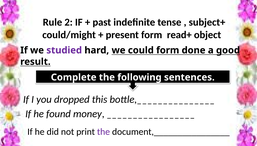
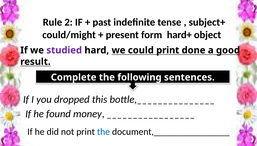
read+: read+ -> hard+ (179, 35)
could form: form -> print (168, 50)
the colour: purple -> blue (103, 131)
